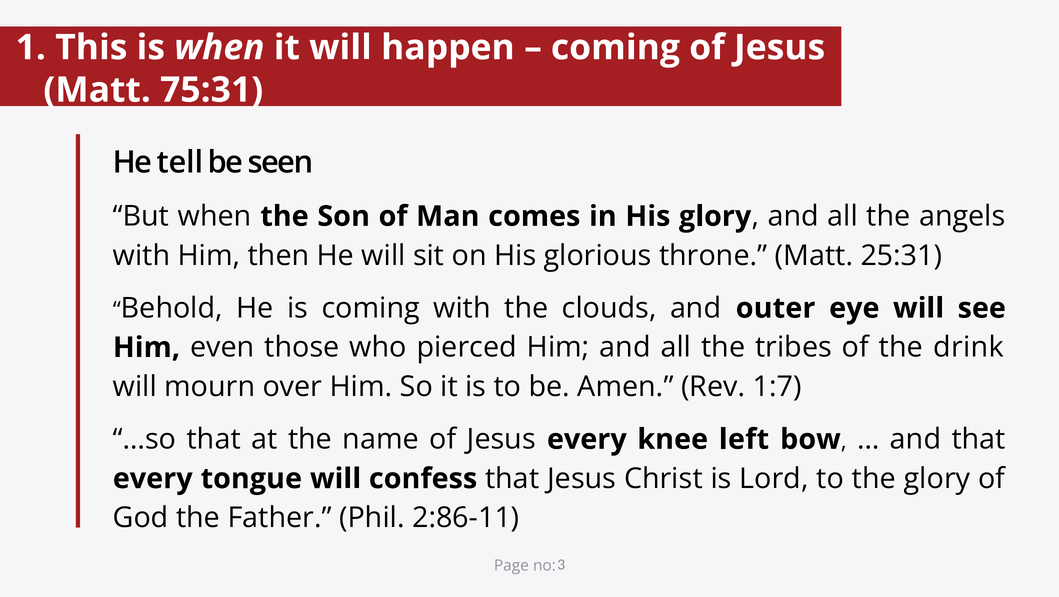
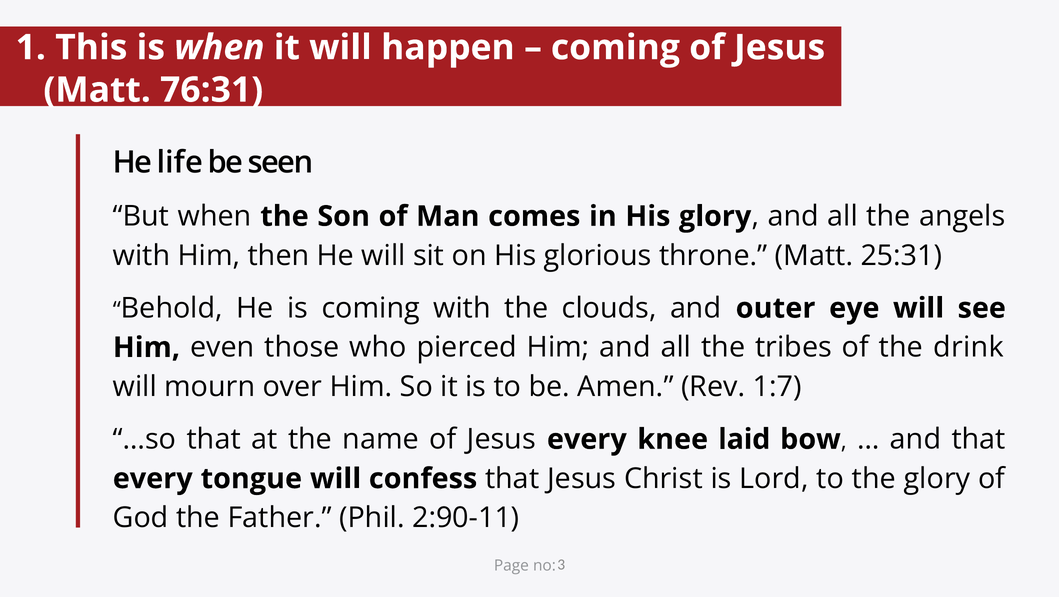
75:31: 75:31 -> 76:31 (212, 90)
tell: tell -> life (180, 163)
left: left -> laid (744, 439)
2:86-11: 2:86-11 -> 2:90-11 (466, 518)
